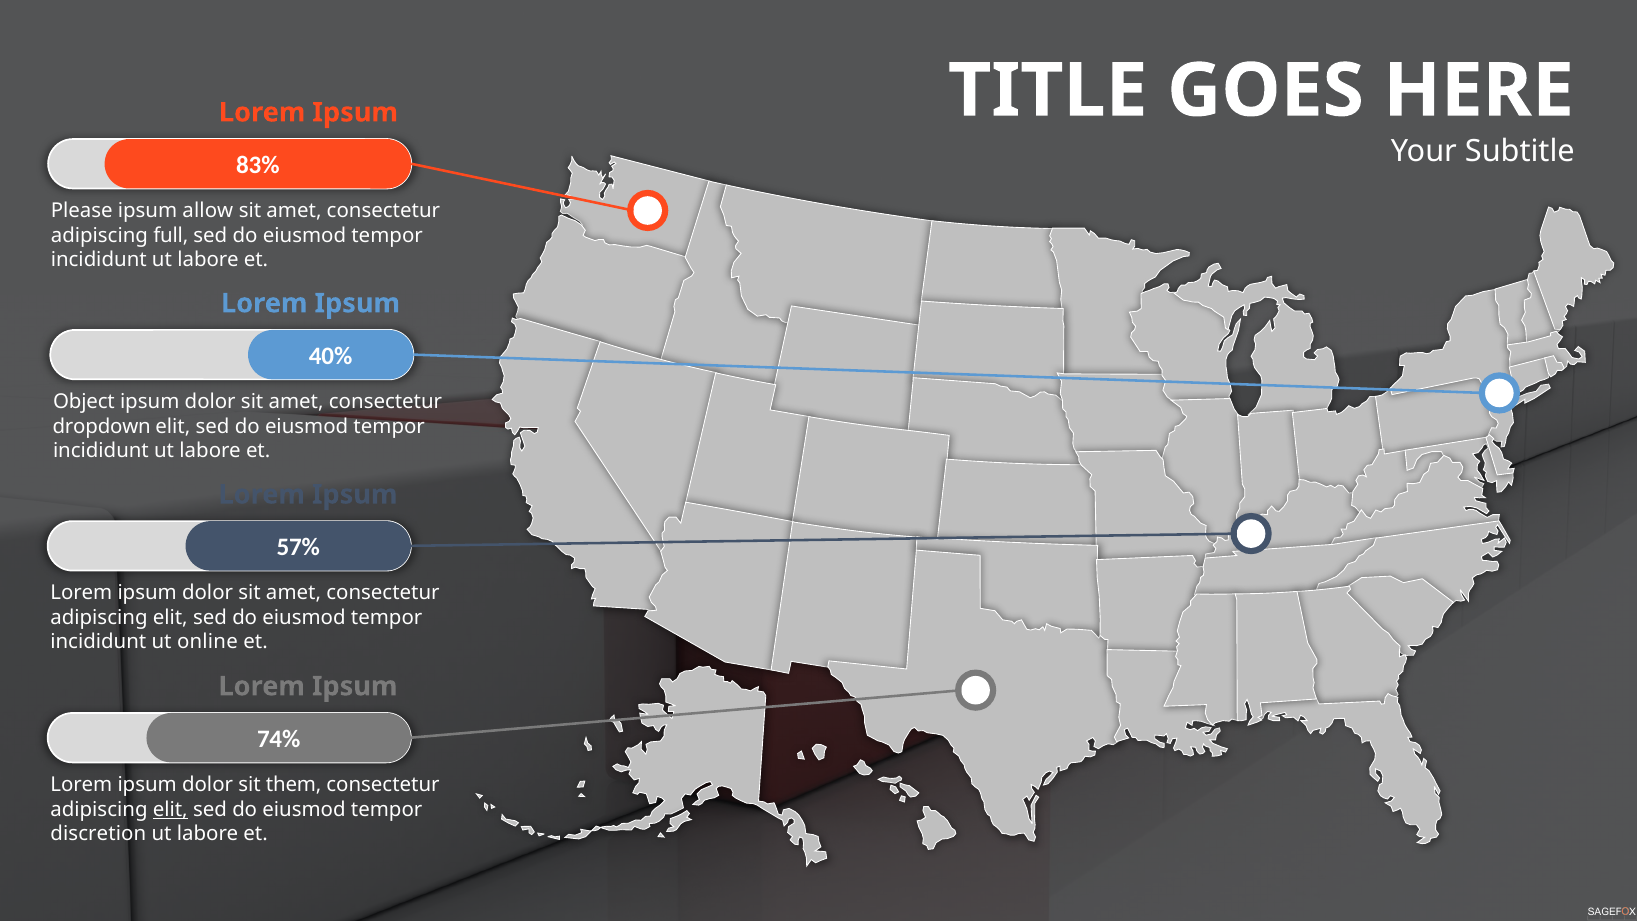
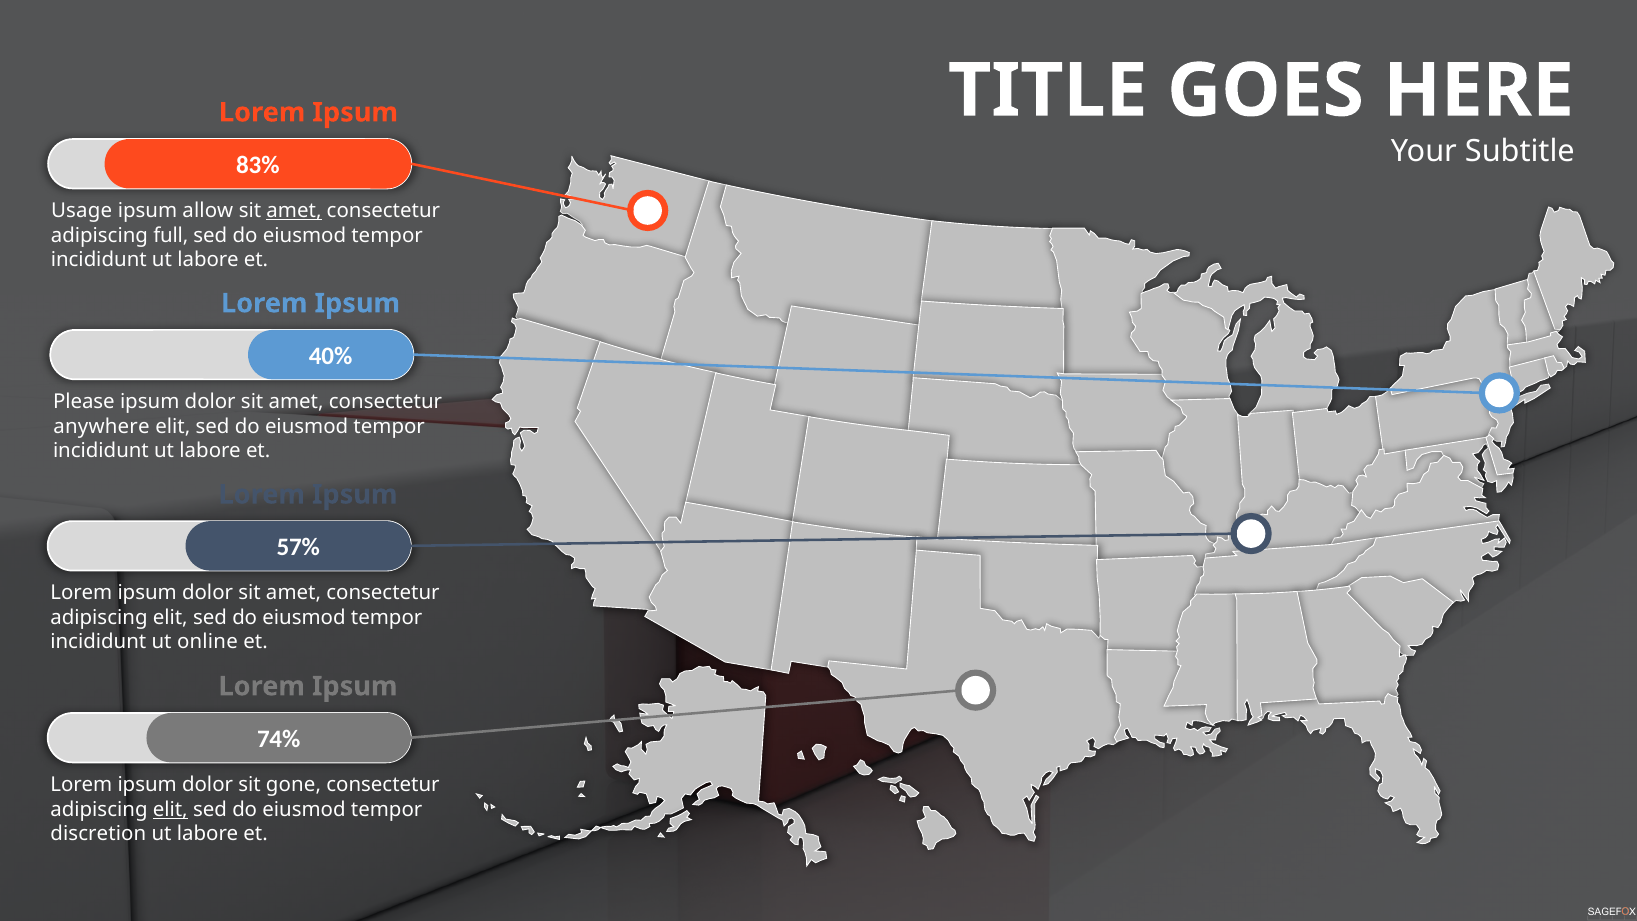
Please: Please -> Usage (82, 211)
amet underline: none -> present (294, 211)
Object: Object -> Please (84, 402)
dropdown: dropdown -> anywhere (102, 426)
them: them -> gone (293, 785)
